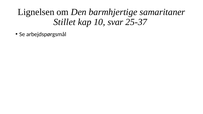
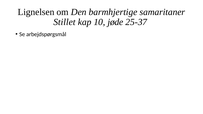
svar: svar -> jøde (115, 22)
